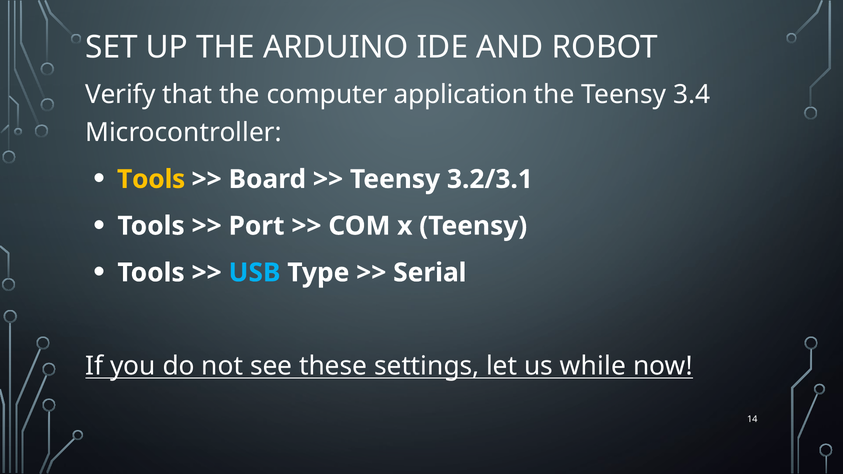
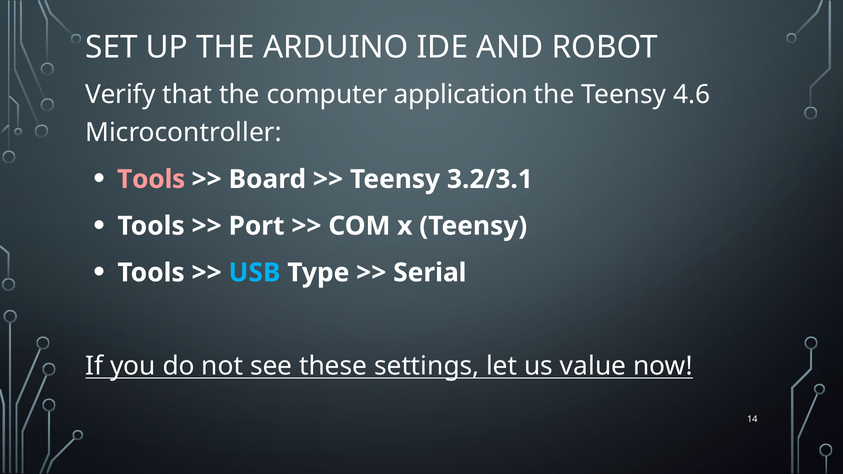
3.4: 3.4 -> 4.6 (692, 95)
Tools colour: yellow -> pink (151, 179)
while: while -> value (593, 366)
